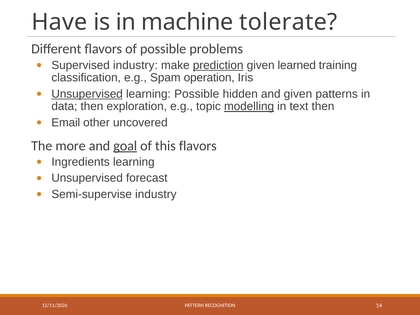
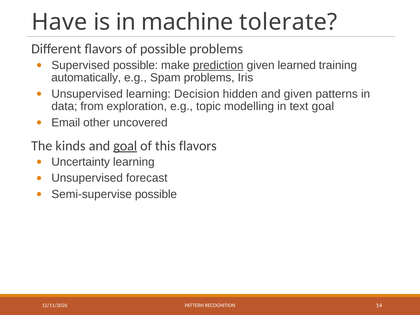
Supervised industry: industry -> possible (135, 65)
classification: classification -> automatically (86, 78)
Spam operation: operation -> problems (209, 78)
Unsupervised underline: present -> none (87, 94)
learning Possible: Possible -> Decision (197, 94)
data then: then -> from (92, 106)
modelling underline: present -> none (249, 106)
text then: then -> goal (323, 106)
more: more -> kinds (71, 146)
Ingredients: Ingredients -> Uncertainty (81, 162)
Semi-supervise industry: industry -> possible (156, 194)
